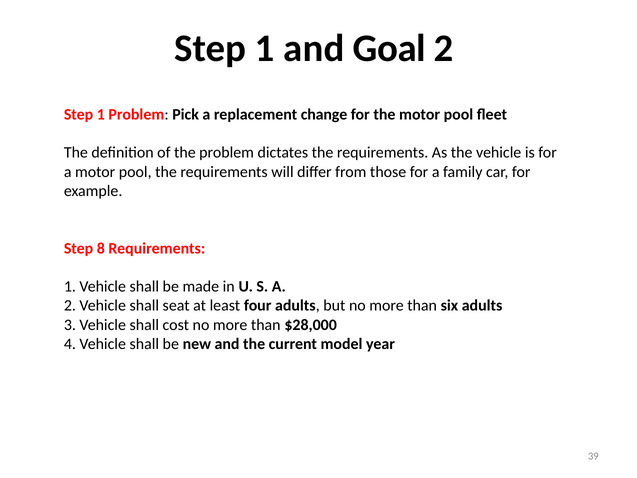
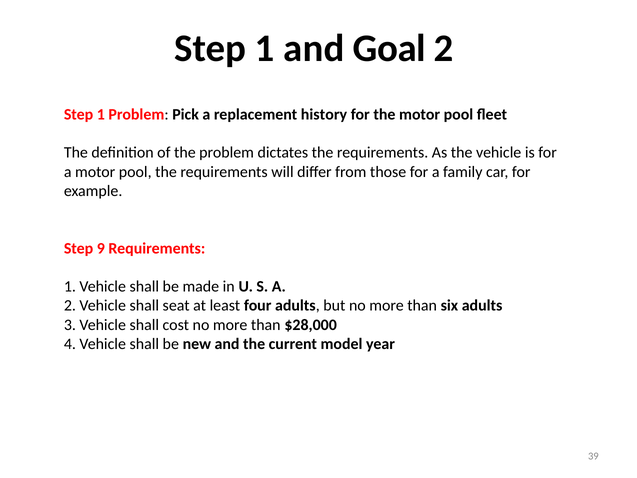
change: change -> history (324, 114)
8: 8 -> 9 (101, 248)
